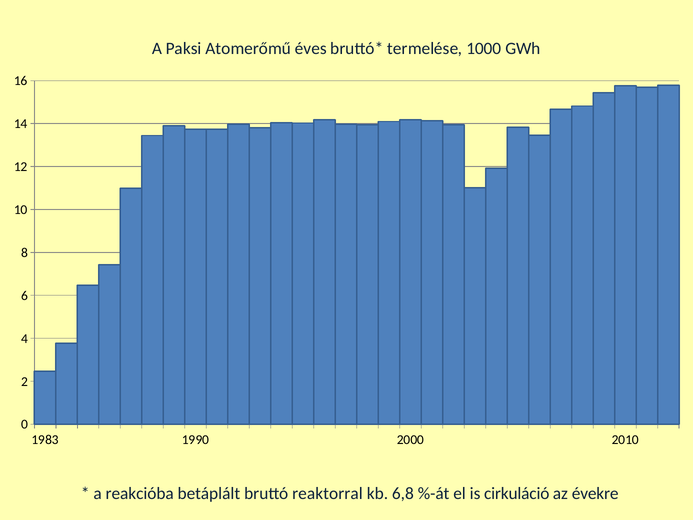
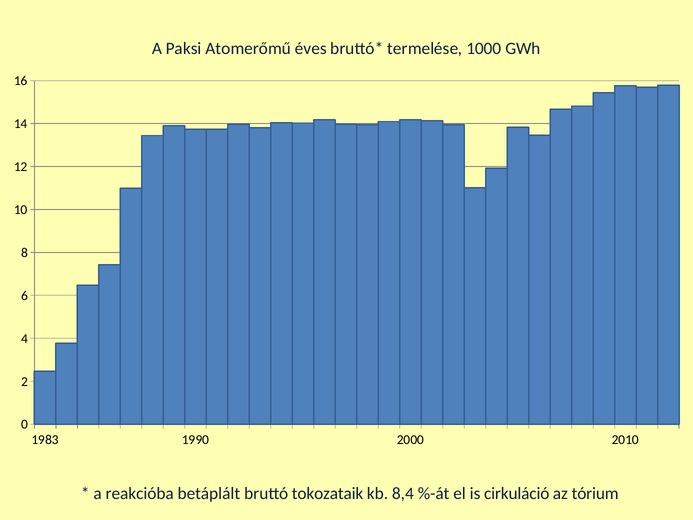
reaktorral: reaktorral -> tokozataik (328, 493)
6,8: 6,8 -> 8,4 (403, 493)
évekre: évekre -> tórium (595, 493)
